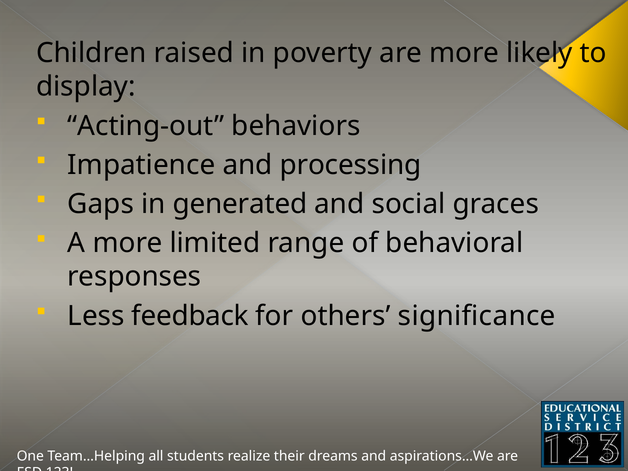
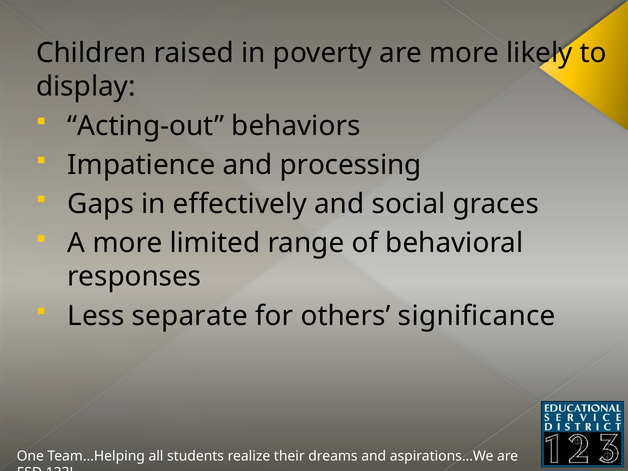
generated: generated -> effectively (240, 204)
feedback: feedback -> separate (190, 316)
